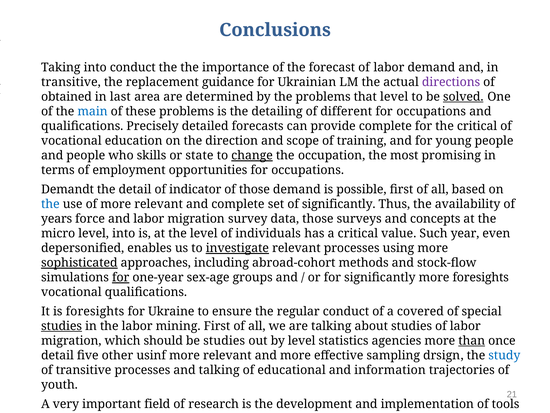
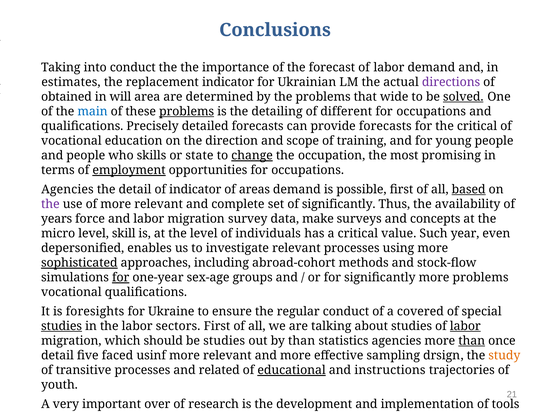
transitive: transitive -> estimates (71, 82)
replacement guidance: guidance -> indicator (228, 82)
last: last -> will (120, 97)
that level: level -> wide (394, 97)
problems underline: none -> present (187, 111)
provide complete: complete -> forecasts (385, 126)
employment underline: none -> present (129, 170)
Demandt: Demandt -> Agencies (67, 189)
of those: those -> areas (254, 189)
based underline: none -> present (469, 189)
the colour: blue -> purple (50, 204)
data those: those -> make (318, 219)
level into: into -> skill (124, 233)
investigate underline: present -> none (237, 248)
more foresights: foresights -> problems (481, 277)
mining: mining -> sectors (178, 326)
labor underline: none -> present (465, 326)
by level: level -> than (302, 340)
other: other -> faced (117, 355)
study colour: blue -> orange (504, 355)
and talking: talking -> related (219, 370)
educational underline: none -> present (292, 370)
and information: information -> instructions (390, 370)
field: field -> over (157, 404)
